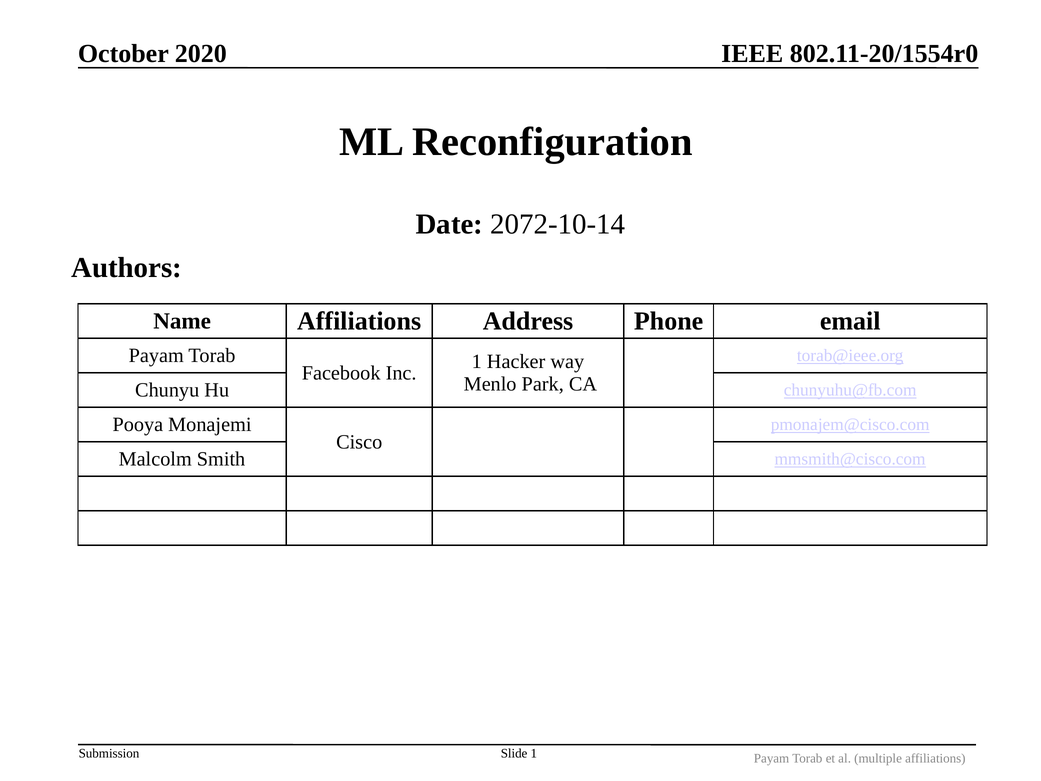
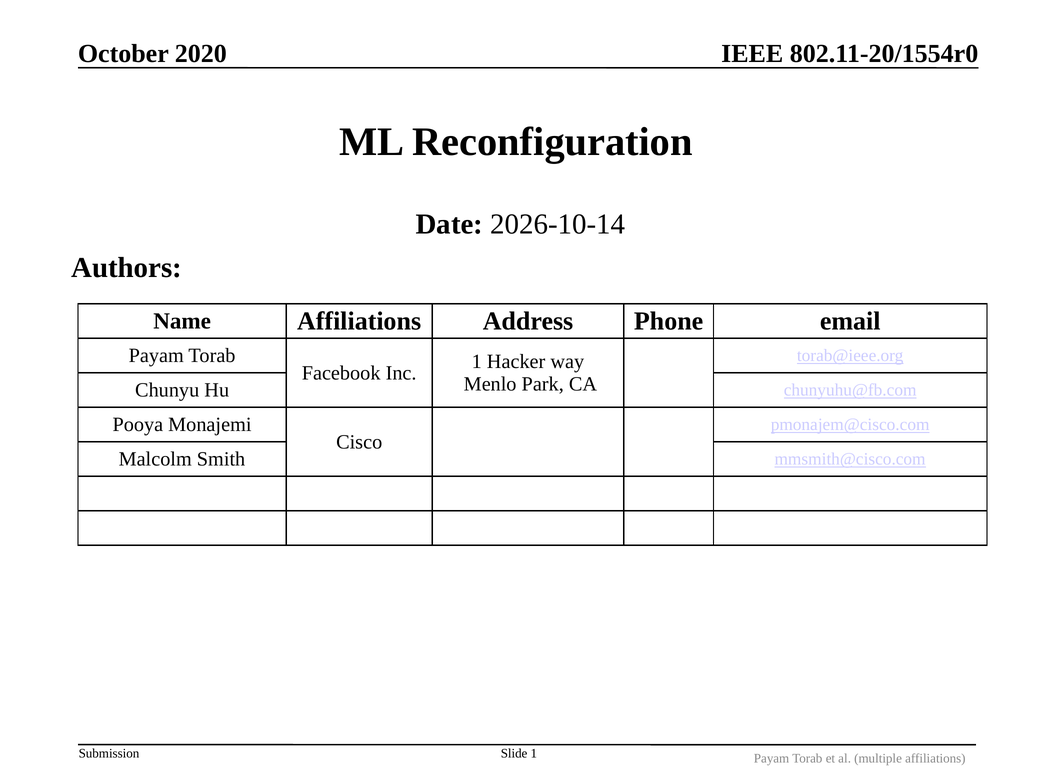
2072-10-14: 2072-10-14 -> 2026-10-14 (558, 224)
